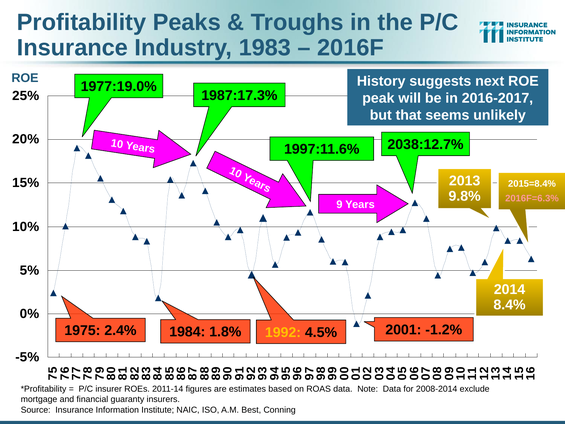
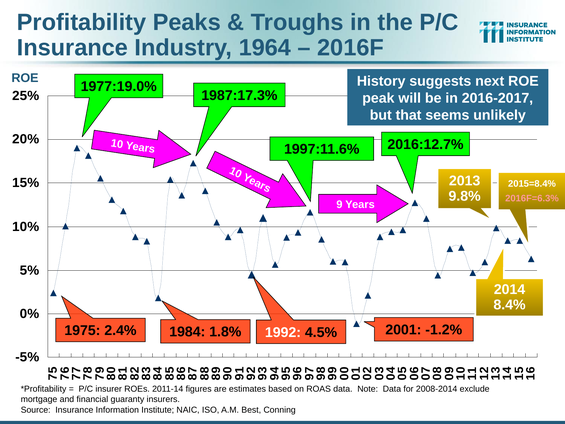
1983: 1983 -> 1964 (265, 48)
2038:12.7%: 2038:12.7% -> 2016:12.7% (426, 144)
1992 colour: yellow -> white (283, 332)
